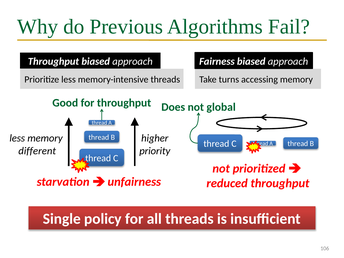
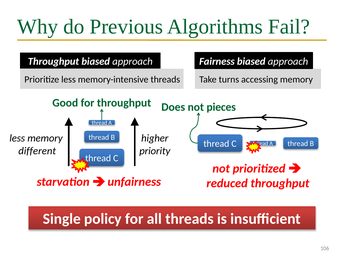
global: global -> pieces (221, 107)
